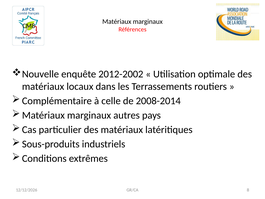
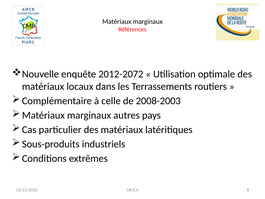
2012-2002: 2012-2002 -> 2012-2072 (121, 74)
2008-2014: 2008-2014 -> 2008-2003 (158, 101)
